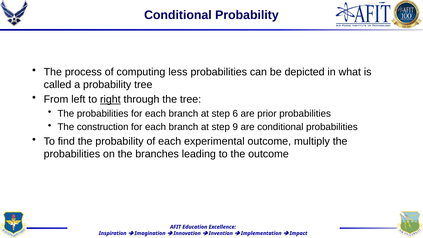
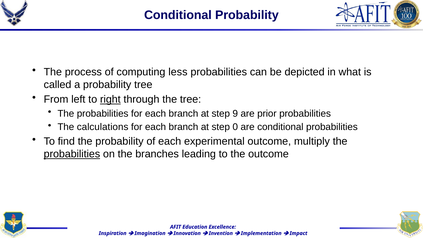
6: 6 -> 9 (235, 114)
construction: construction -> calculations (103, 127)
9: 9 -> 0 (235, 127)
probabilities underline: none -> present (72, 154)
